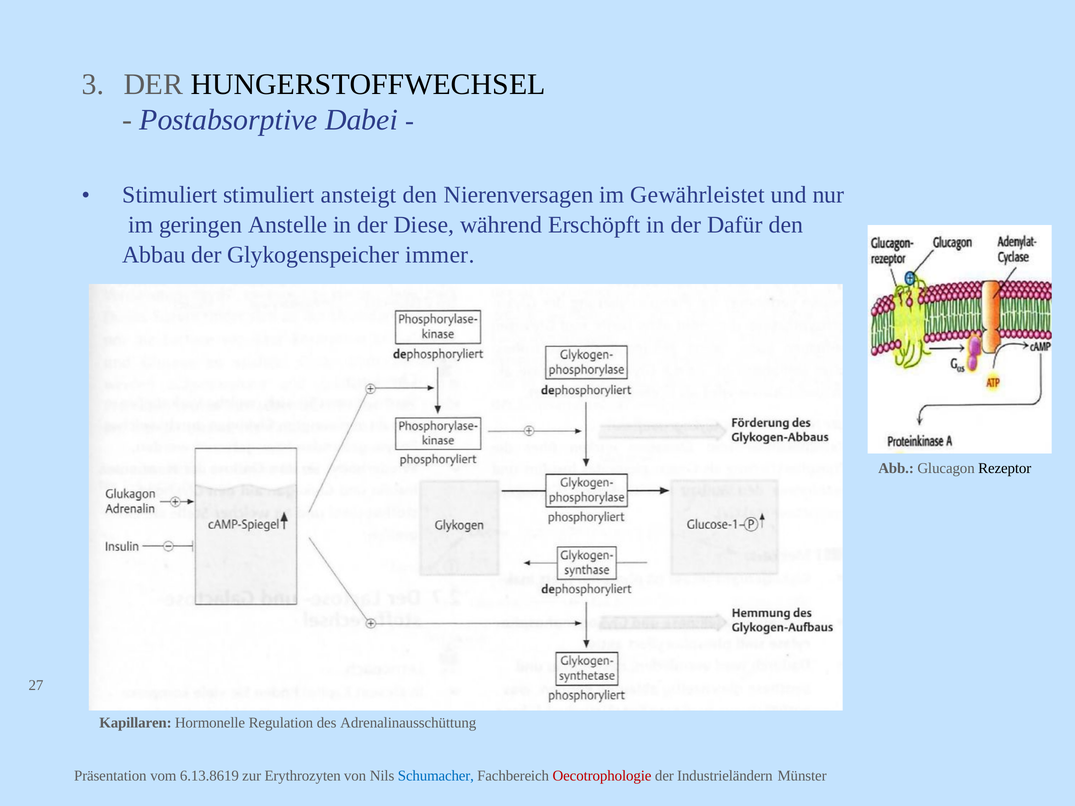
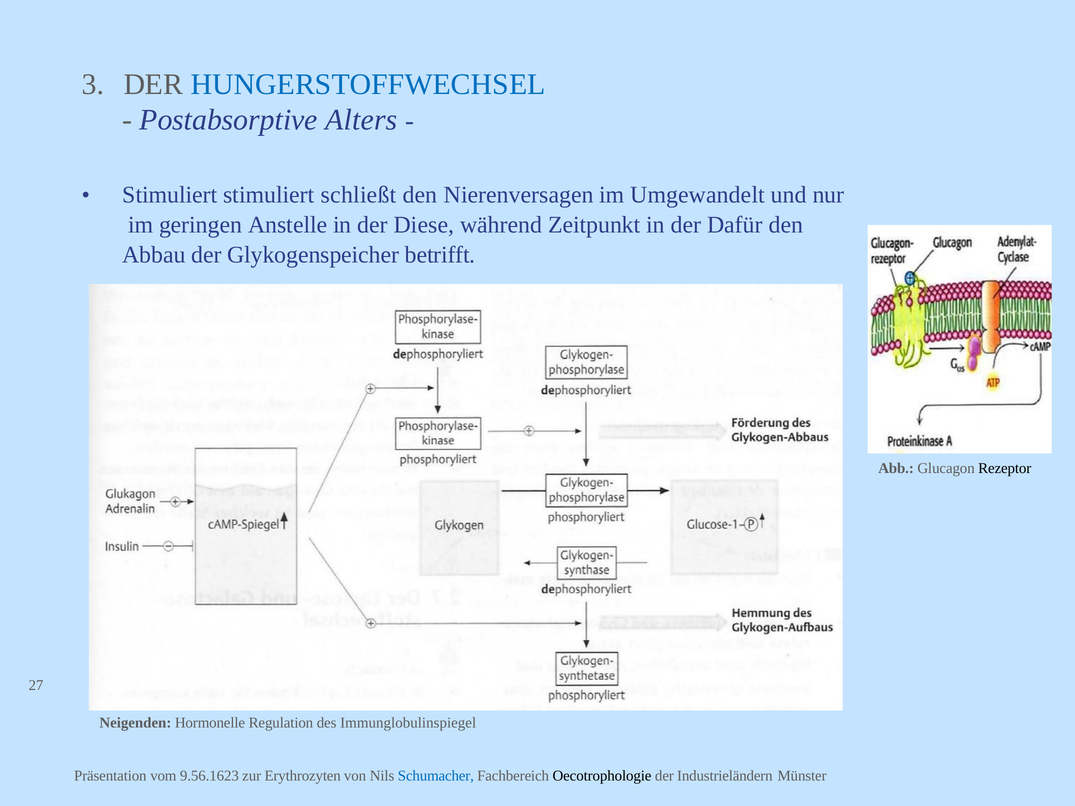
HUNGERSTOFFWECHSEL colour: black -> blue (368, 84)
Dabei: Dabei -> Alters (361, 120)
ansteigt: ansteigt -> schließt (359, 195)
Gewährleistet: Gewährleistet -> Umgewandelt (698, 195)
Erschöpft: Erschöpft -> Zeitpunkt (594, 225)
immer: immer -> betrifft (440, 255)
Kapillaren: Kapillaren -> Neigenden (135, 723)
Adrenalinausschüttung: Adrenalinausschüttung -> Immunglobulinspiegel (408, 723)
6.13.8619: 6.13.8619 -> 9.56.1623 (209, 776)
Oecotrophologie colour: red -> black (602, 776)
